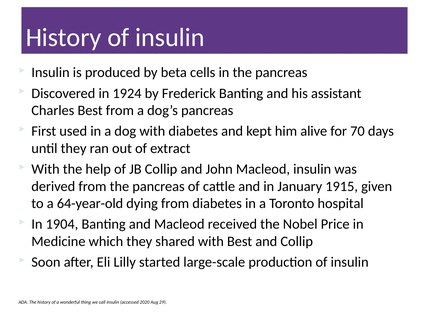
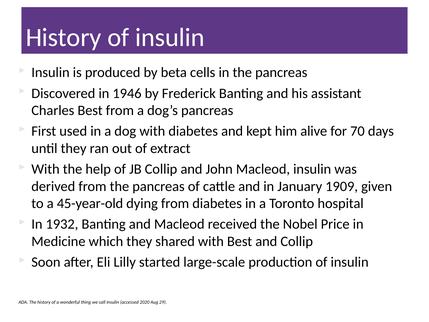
1924: 1924 -> 1946 (127, 93)
1915: 1915 -> 1909 (342, 186)
64-year-old: 64-year-old -> 45-year-old (90, 203)
1904: 1904 -> 1932 (62, 224)
